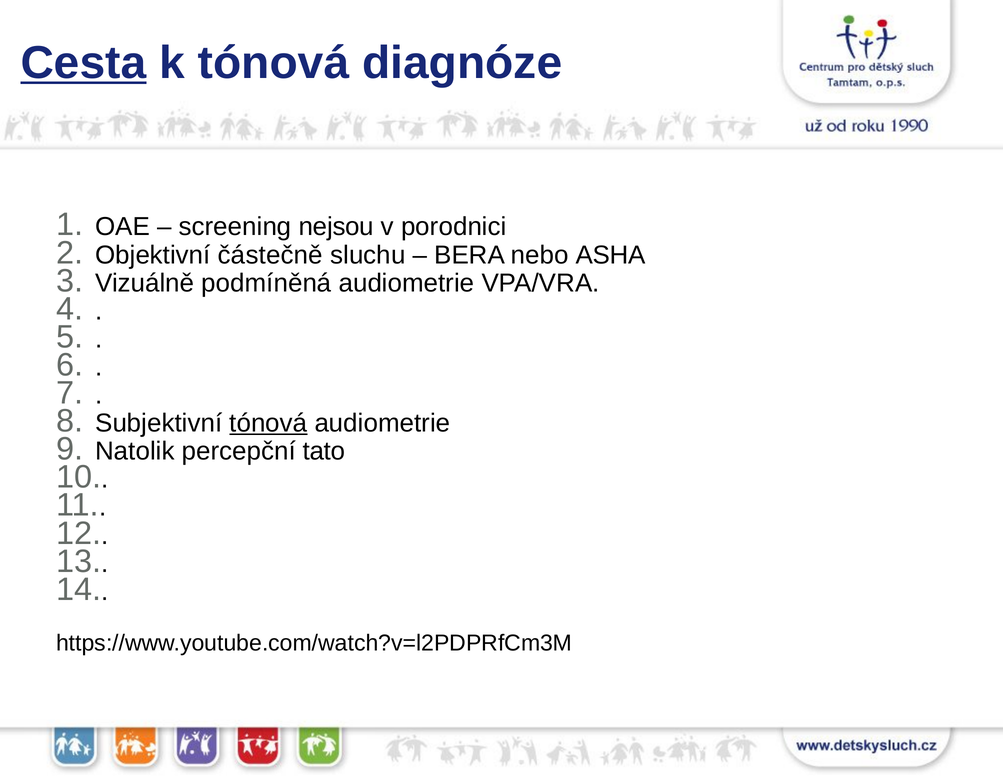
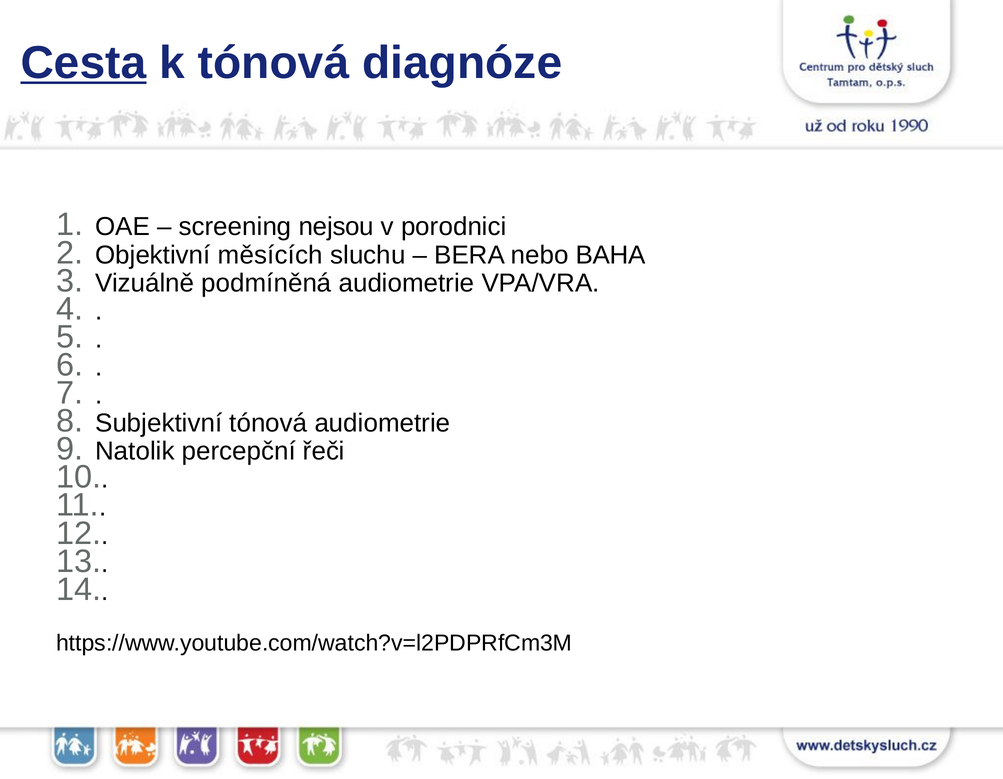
částečně: částečně -> měsících (270, 255)
ASHA: ASHA -> BAHA (611, 255)
tónová underline: present -> none (268, 424)
tato: tato -> řeči (324, 452)
